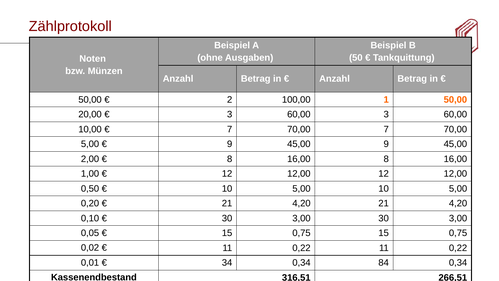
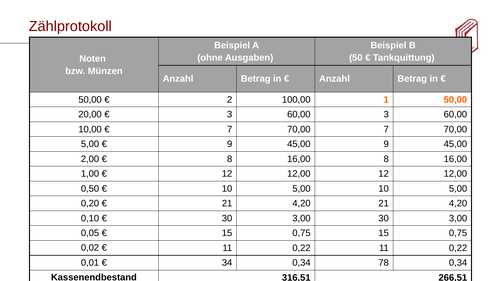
84: 84 -> 78 (384, 263)
